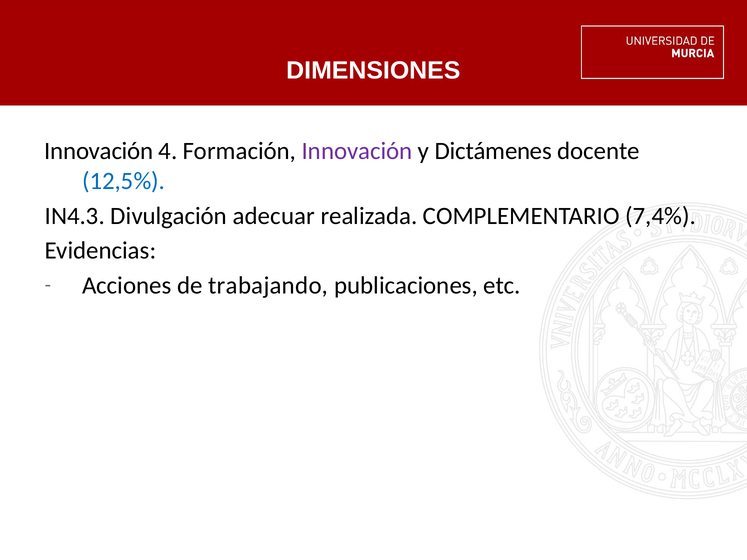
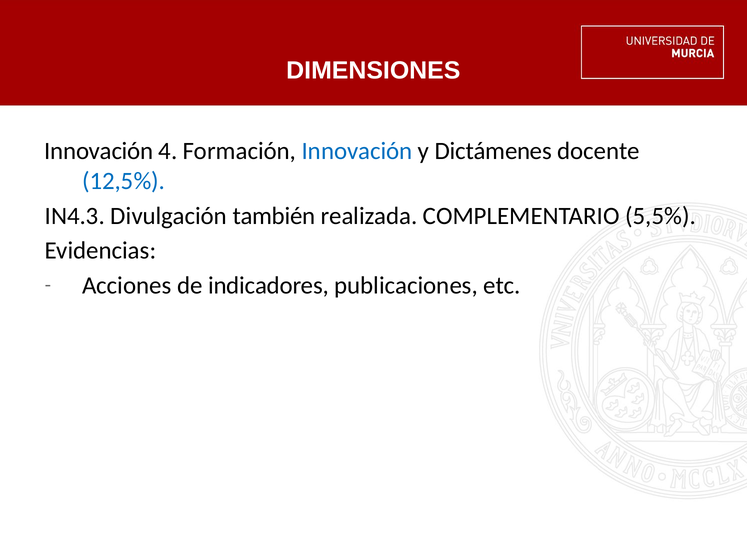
Innovación colour: purple -> blue (357, 151)
adecuar: adecuar -> también (274, 216)
7,4%: 7,4% -> 5,5% (661, 216)
trabajando: trabajando -> indicadores (268, 286)
